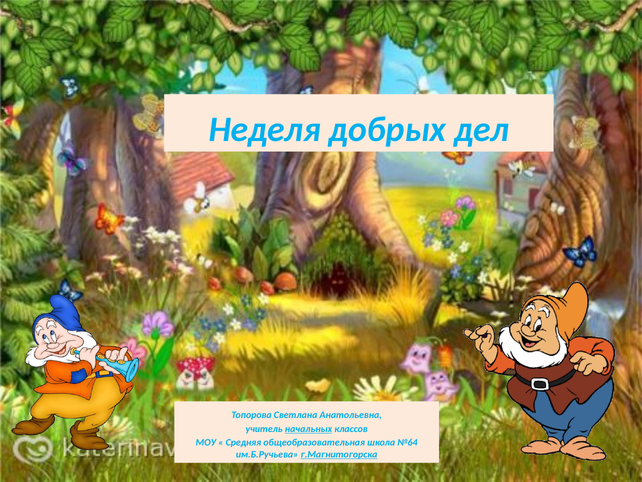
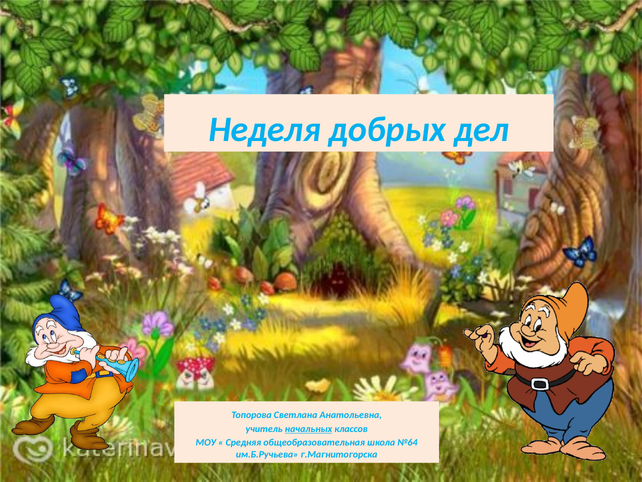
г.Магнитогорска underline: present -> none (339, 454)
